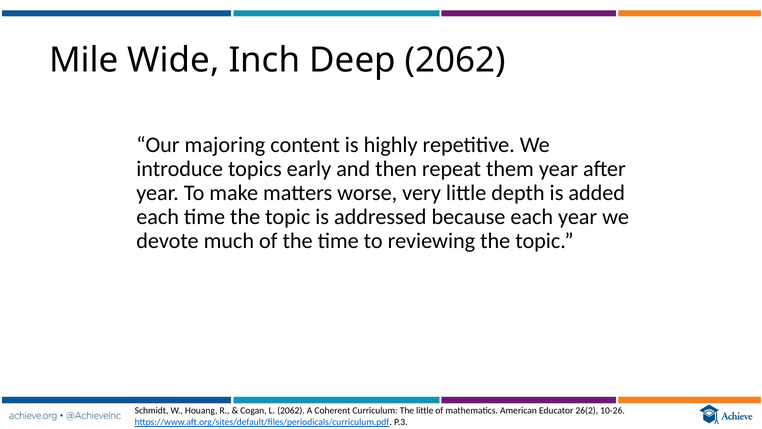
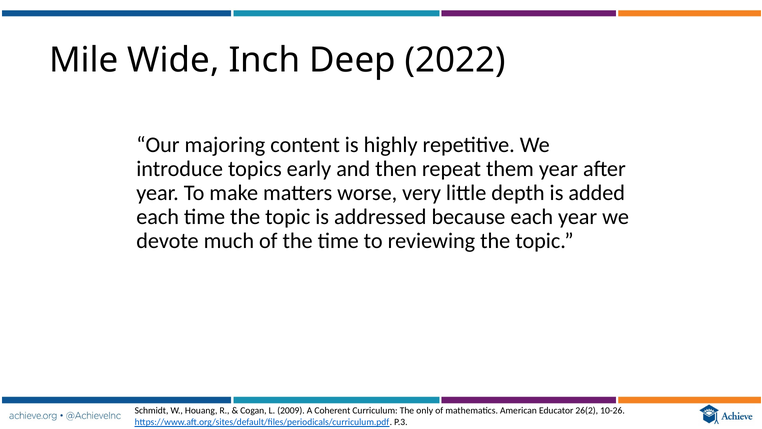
Deep 2062: 2062 -> 2022 (455, 60)
L 2062: 2062 -> 2009 (291, 410)
The little: little -> only (425, 410)
